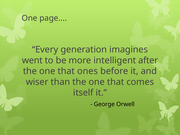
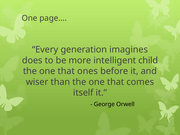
went: went -> does (32, 60)
after: after -> child (148, 60)
